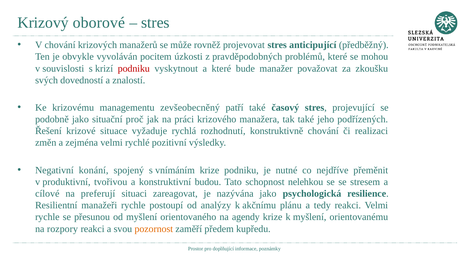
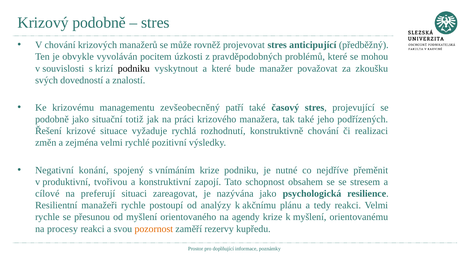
Krizový oborové: oborové -> podobně (99, 23)
podniku colour: red -> black (134, 68)
proč: proč -> totiž (135, 119)
budou: budou -> zapojí (208, 182)
nelehkou: nelehkou -> obsahem (306, 182)
rozpory: rozpory -> procesy (62, 229)
předem: předem -> rezervy (219, 229)
